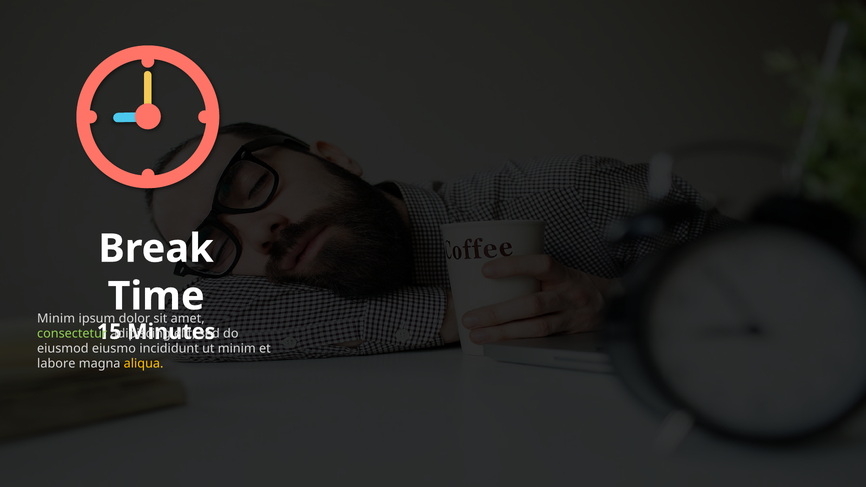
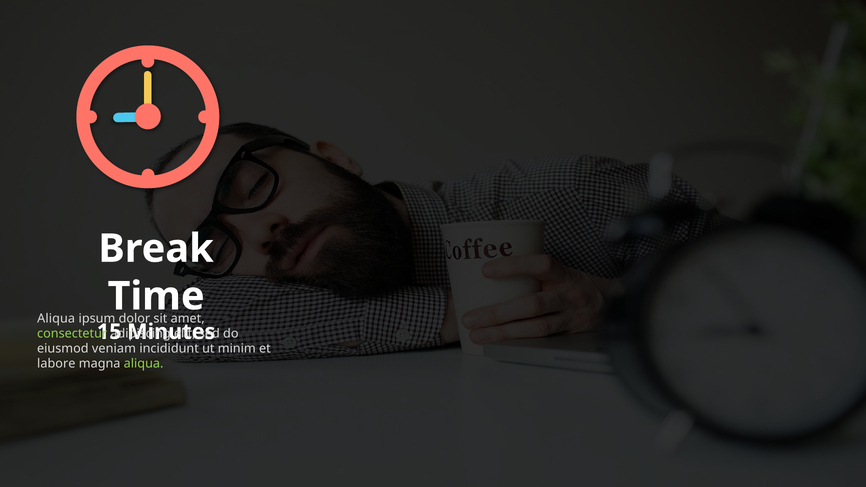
Minim: Minim -> Aliqua (56, 318)
eiusmo: eiusmo -> veniam (114, 349)
aliqua colour: yellow -> light green (144, 364)
